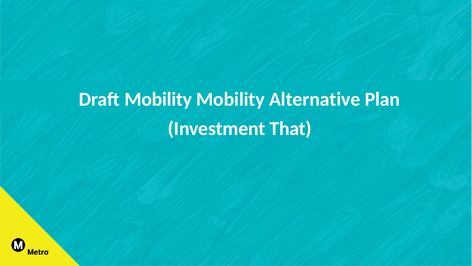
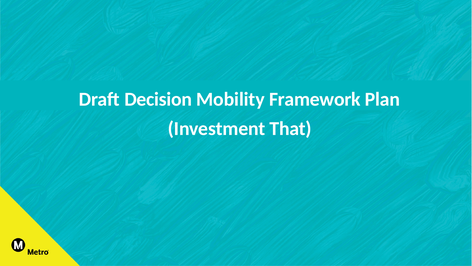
Draft Mobility: Mobility -> Decision (158, 99)
Alternative: Alternative -> Framework (315, 99)
